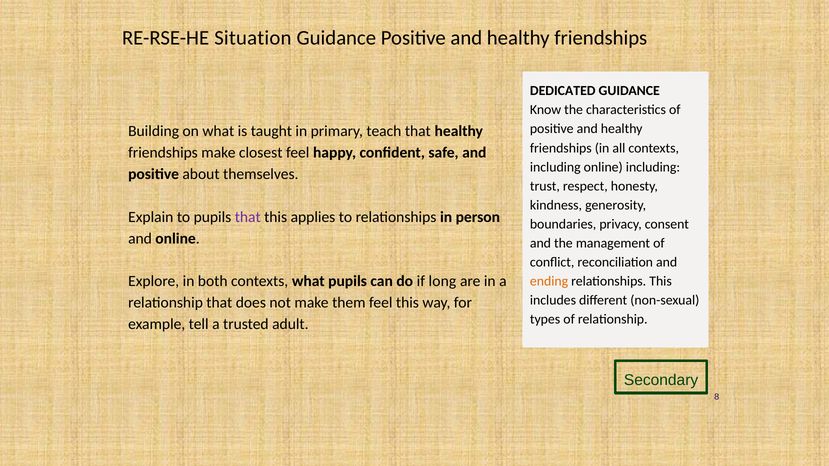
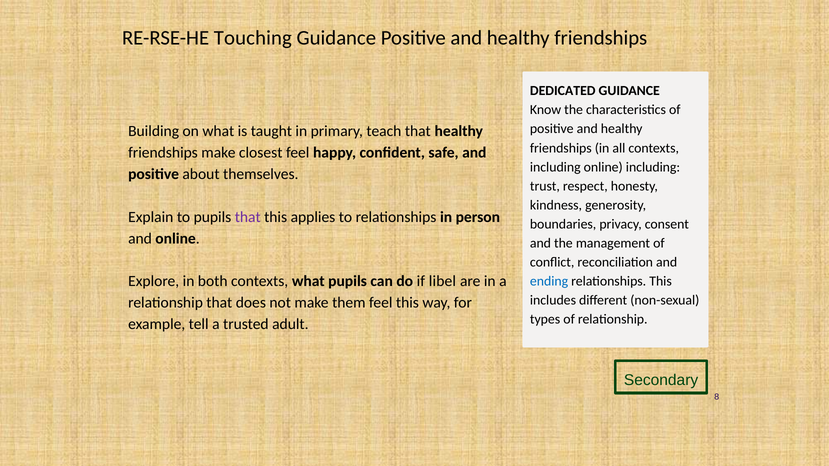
Situation: Situation -> Touching (253, 38)
long: long -> libel (442, 281)
ending colour: orange -> blue (549, 281)
